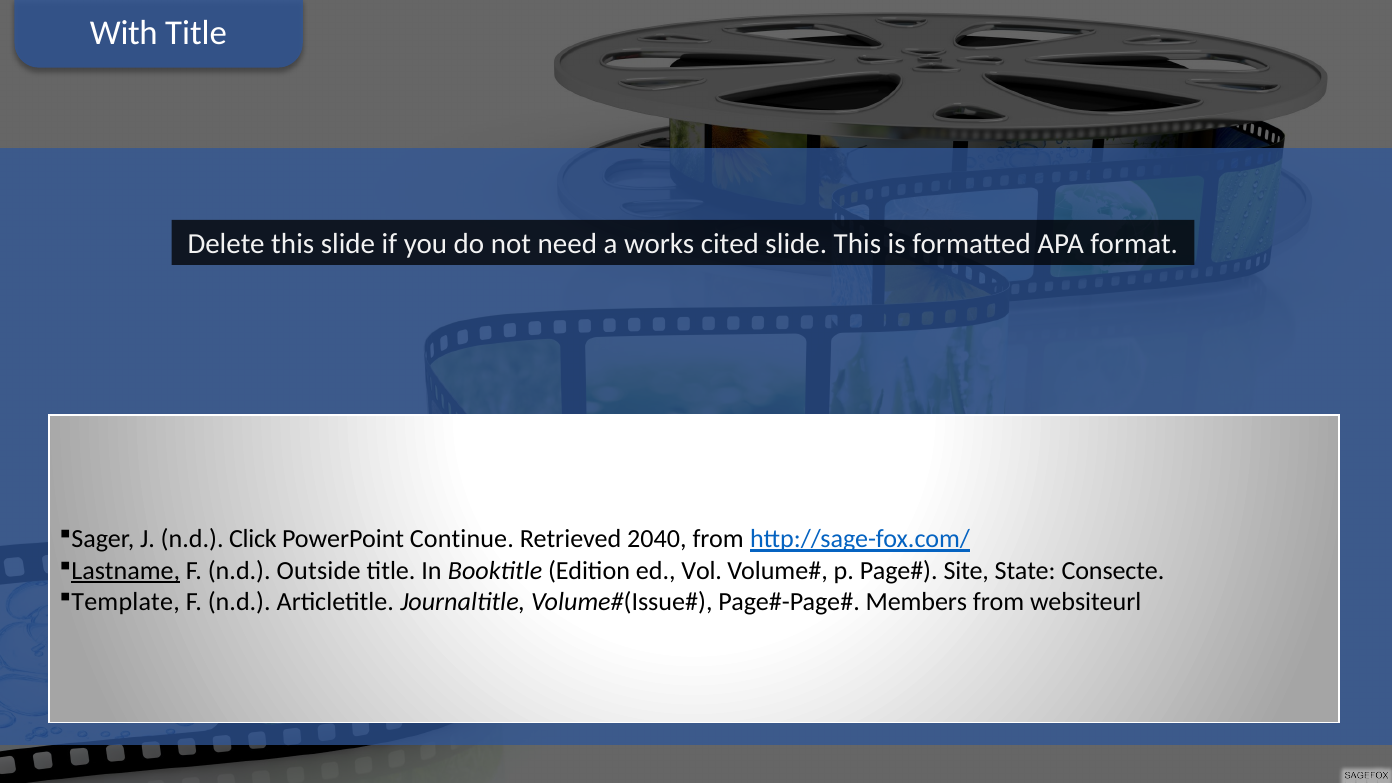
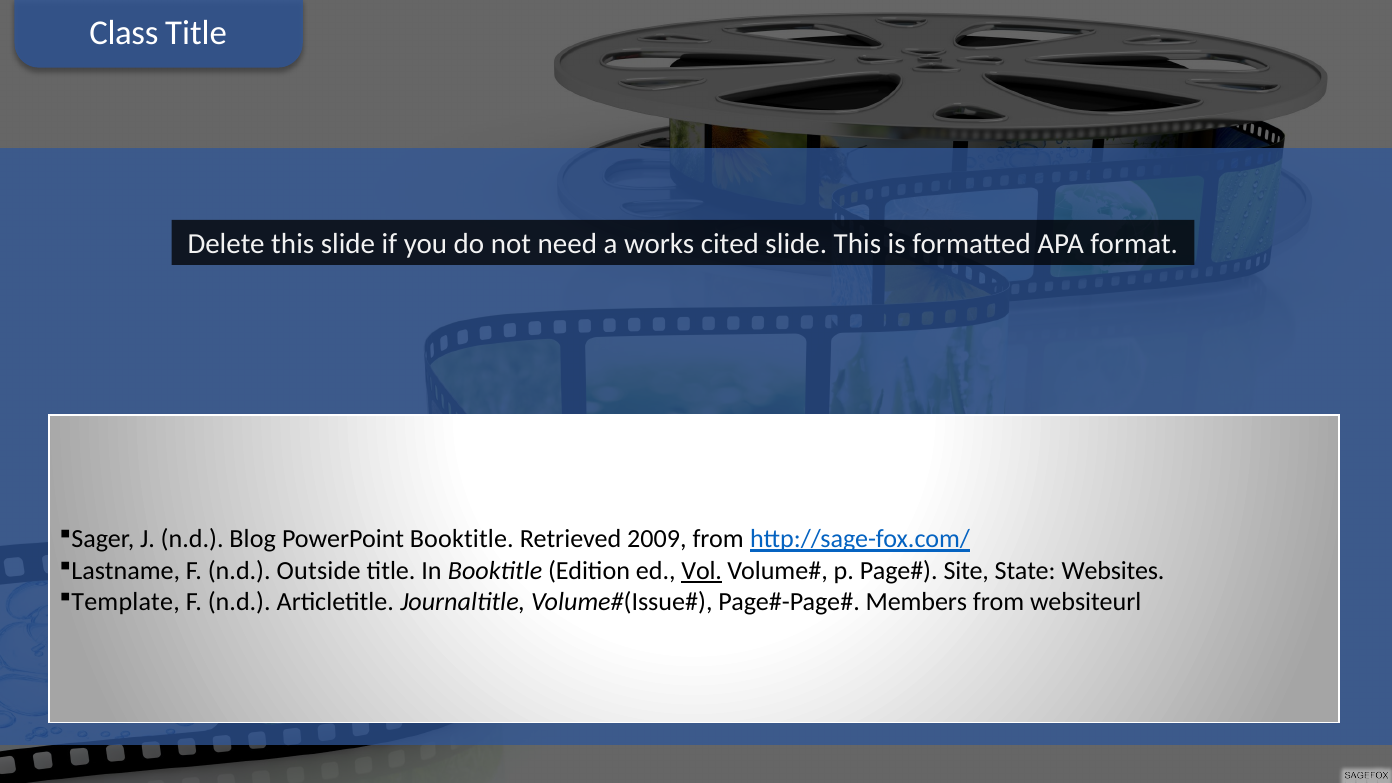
With: With -> Class (124, 33)
Click: Click -> Blog (253, 539)
PowerPoint Continue: Continue -> Booktitle (462, 539)
2040: 2040 -> 2009 (657, 539)
Lastname underline: present -> none (126, 571)
Vol underline: none -> present (702, 571)
Consecte: Consecte -> Websites (1113, 571)
